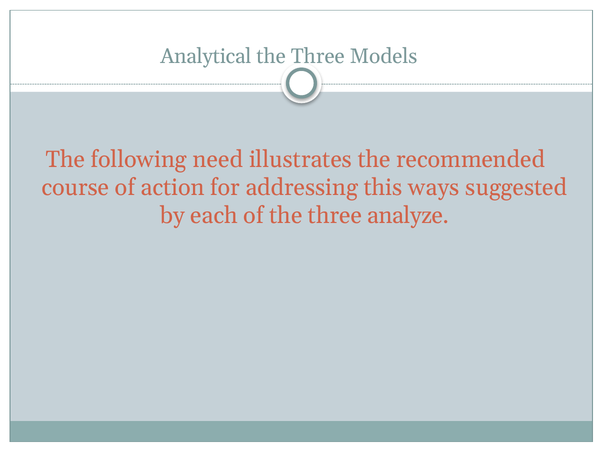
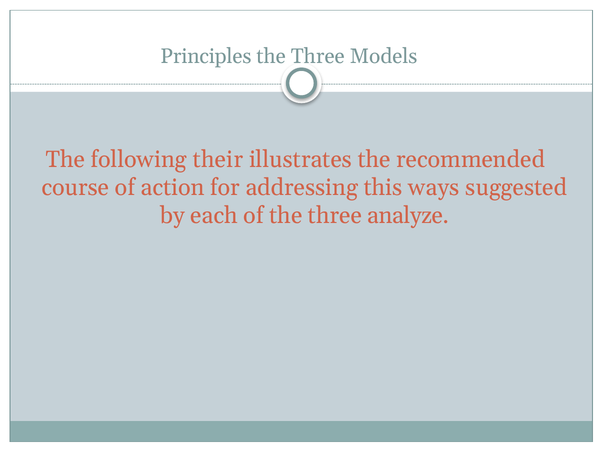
Analytical: Analytical -> Principles (206, 56)
need: need -> their (218, 159)
